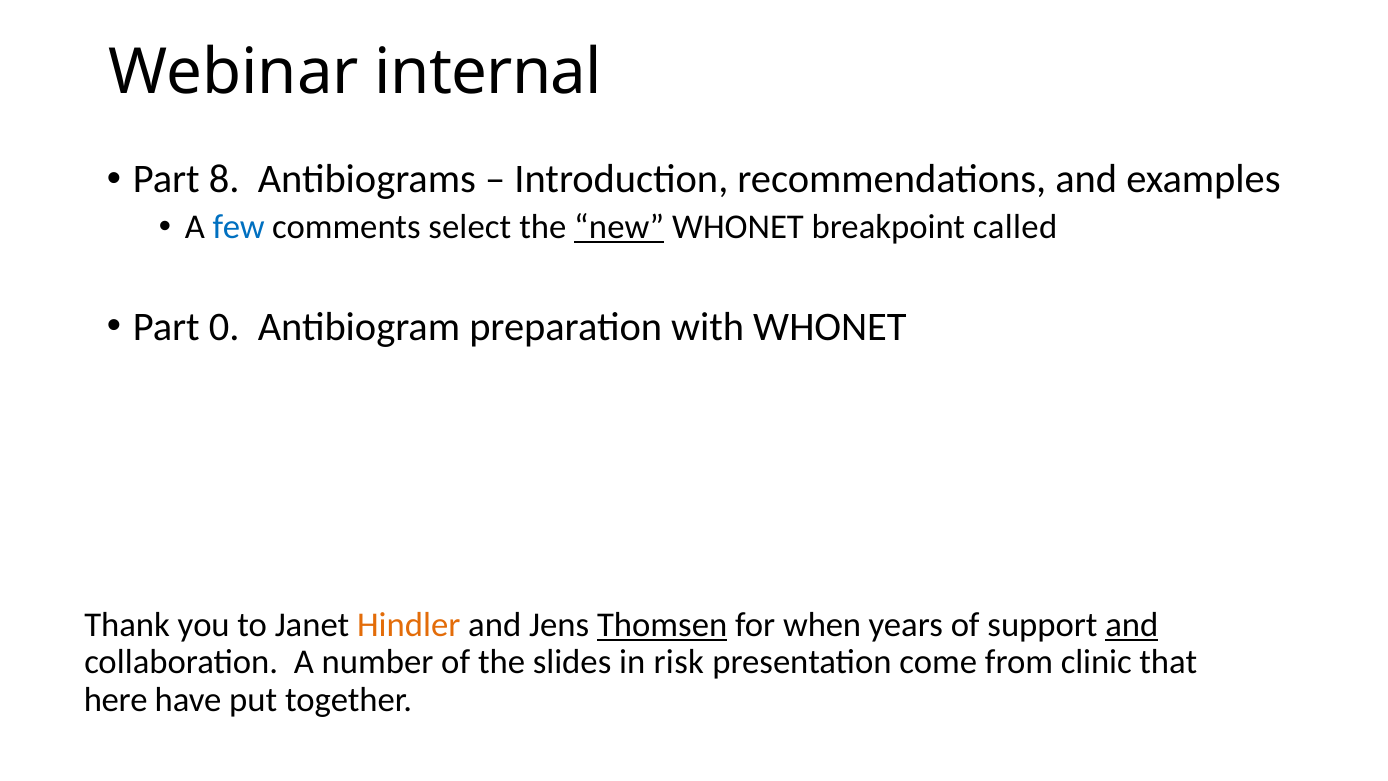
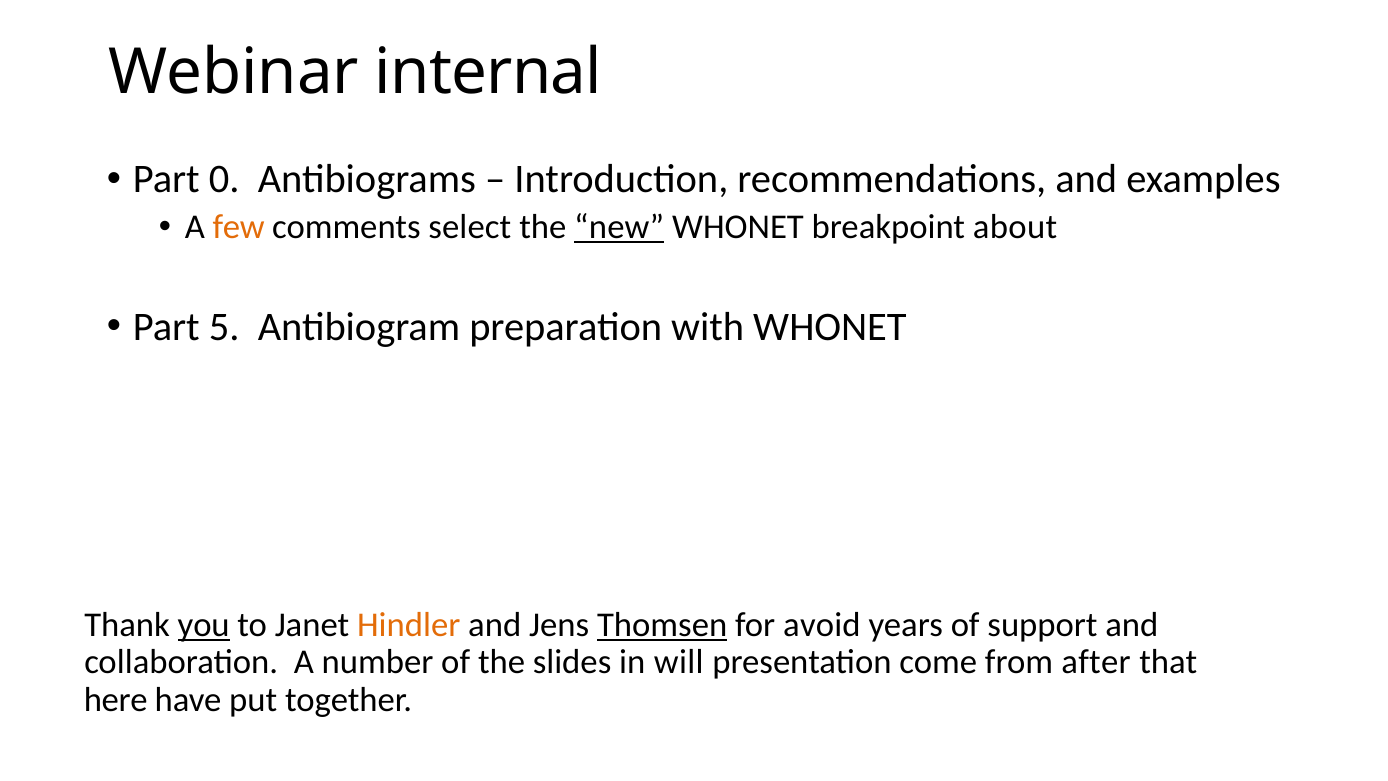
8: 8 -> 0 (224, 179)
few colour: blue -> orange (239, 227)
called: called -> about (1015, 227)
0: 0 -> 5 (224, 327)
you underline: none -> present (204, 625)
when: when -> avoid (822, 625)
and underline: present -> none (1132, 625)
risk: risk -> will (679, 662)
clinic: clinic -> after (1096, 662)
